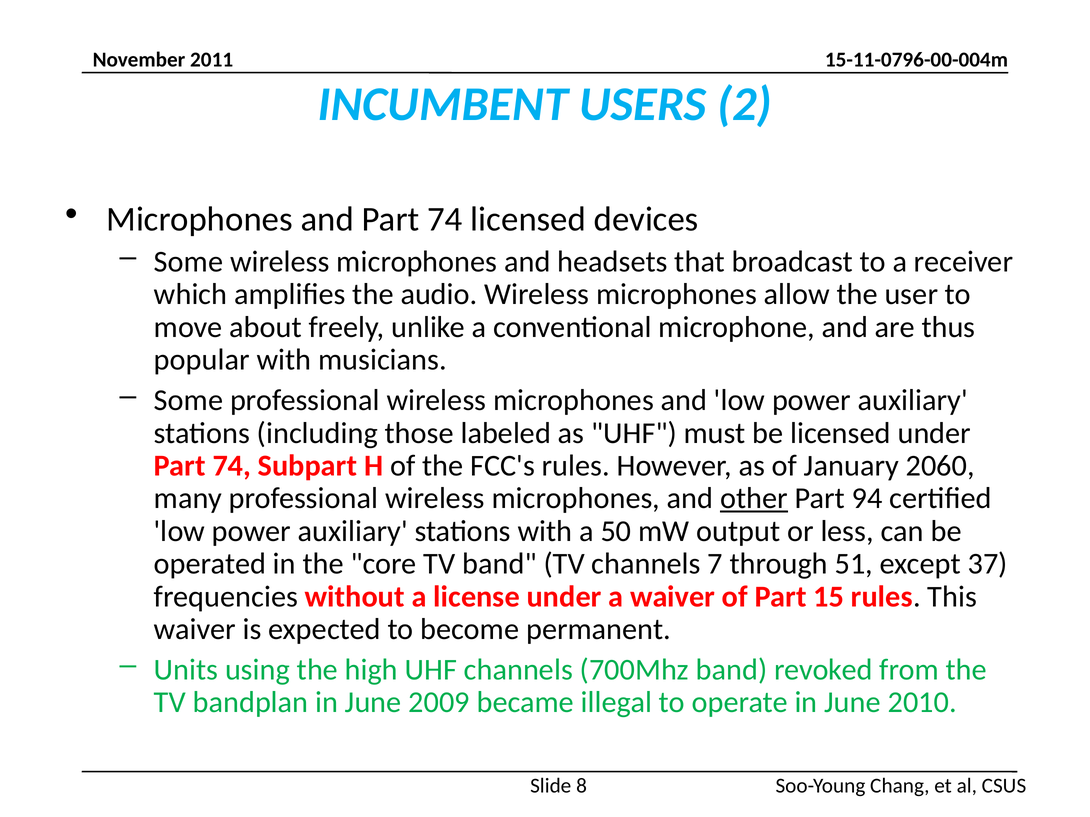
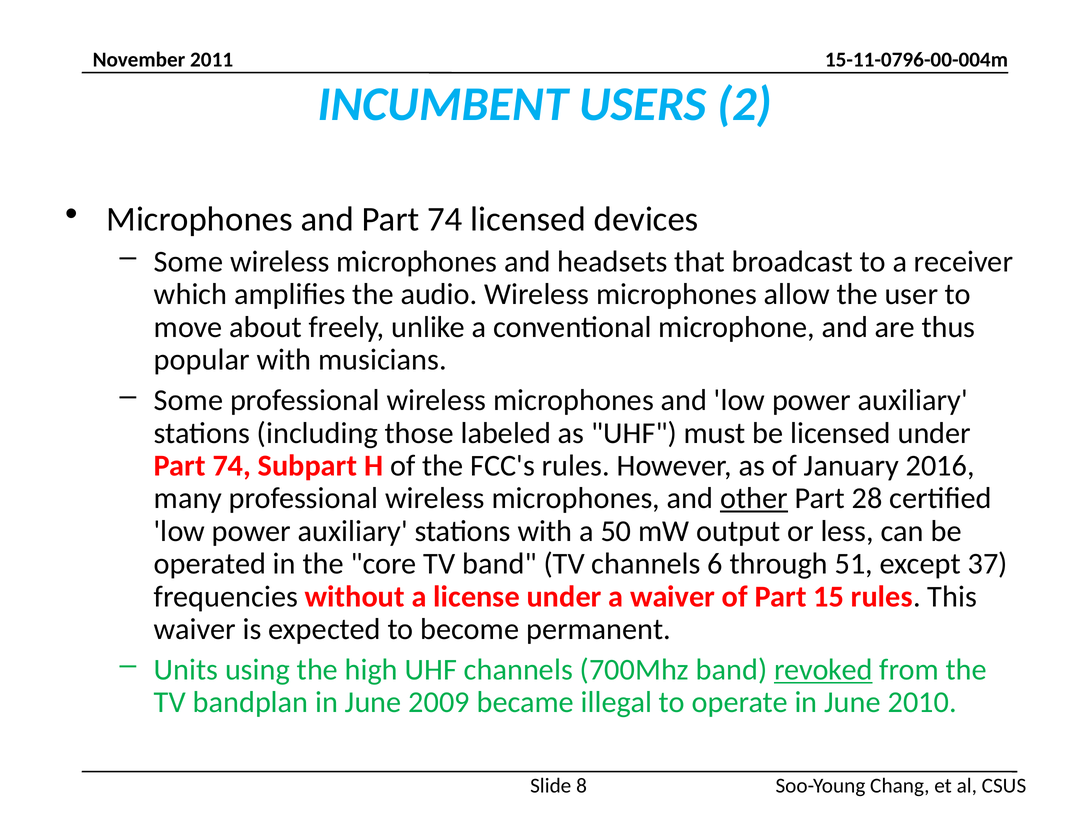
2060: 2060 -> 2016 (940, 466)
94: 94 -> 28 (867, 499)
7: 7 -> 6 (715, 564)
revoked underline: none -> present (823, 670)
